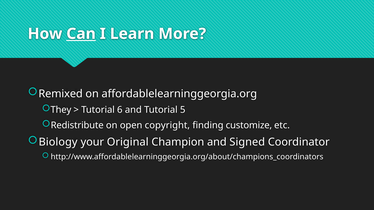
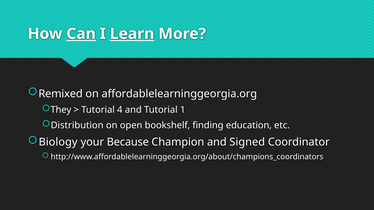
Learn underline: none -> present (132, 34)
6: 6 -> 4 (120, 110)
5: 5 -> 1 (183, 110)
Redistribute: Redistribute -> Distribution (77, 126)
copyright: copyright -> bookshelf (167, 126)
customize: customize -> education (249, 126)
Original: Original -> Because (128, 142)
